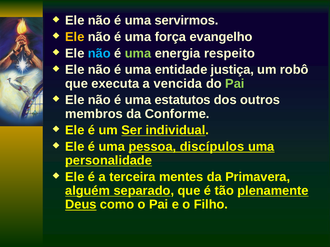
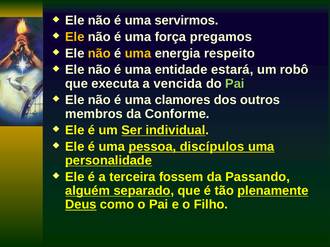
evangelho: evangelho -> pregamos (221, 37)
não colour: light blue -> yellow (99, 53)
uma colour: light green -> yellow (138, 53)
justiça: justiça -> estará (232, 70)
estatutos: estatutos -> clamores (183, 100)
mentes: mentes -> fossem (181, 177)
Primavera: Primavera -> Passando (258, 177)
